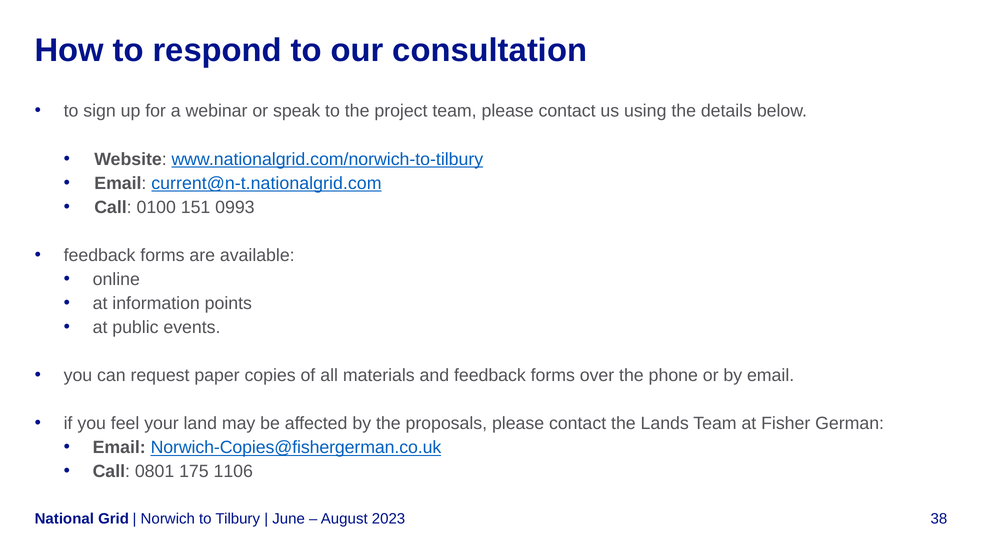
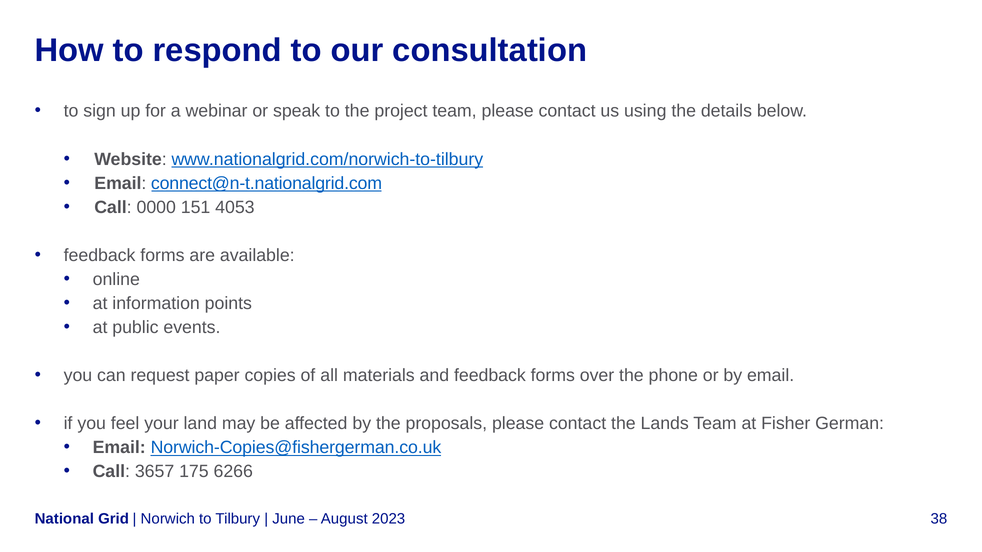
current@n-t.nationalgrid.com: current@n-t.nationalgrid.com -> connect@n-t.nationalgrid.com (267, 183)
0100: 0100 -> 0000 (156, 207)
0993: 0993 -> 4053 (235, 207)
0801: 0801 -> 3657 (155, 472)
1106: 1106 -> 6266 (233, 472)
